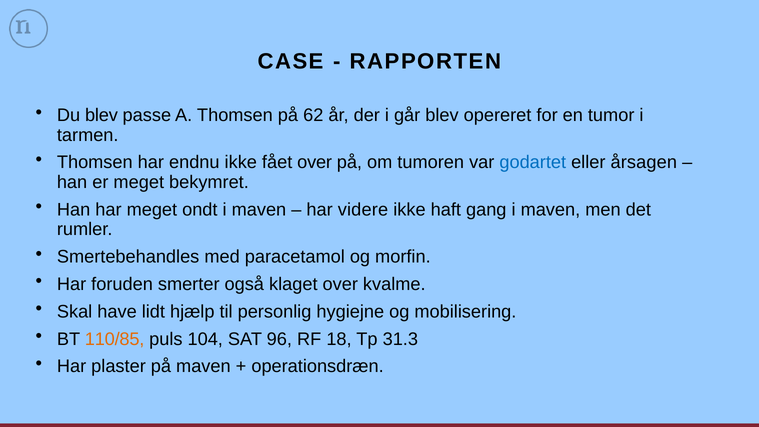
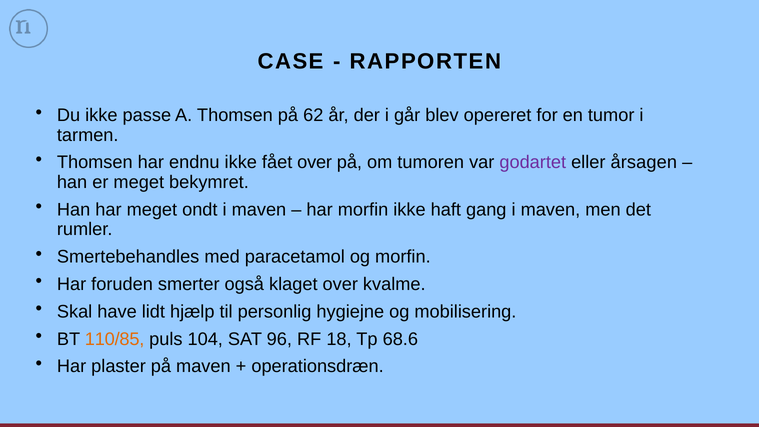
Du blev: blev -> ikke (101, 115)
godartet colour: blue -> purple (533, 162)
har videre: videre -> morfin (363, 210)
31.3: 31.3 -> 68.6 (400, 339)
